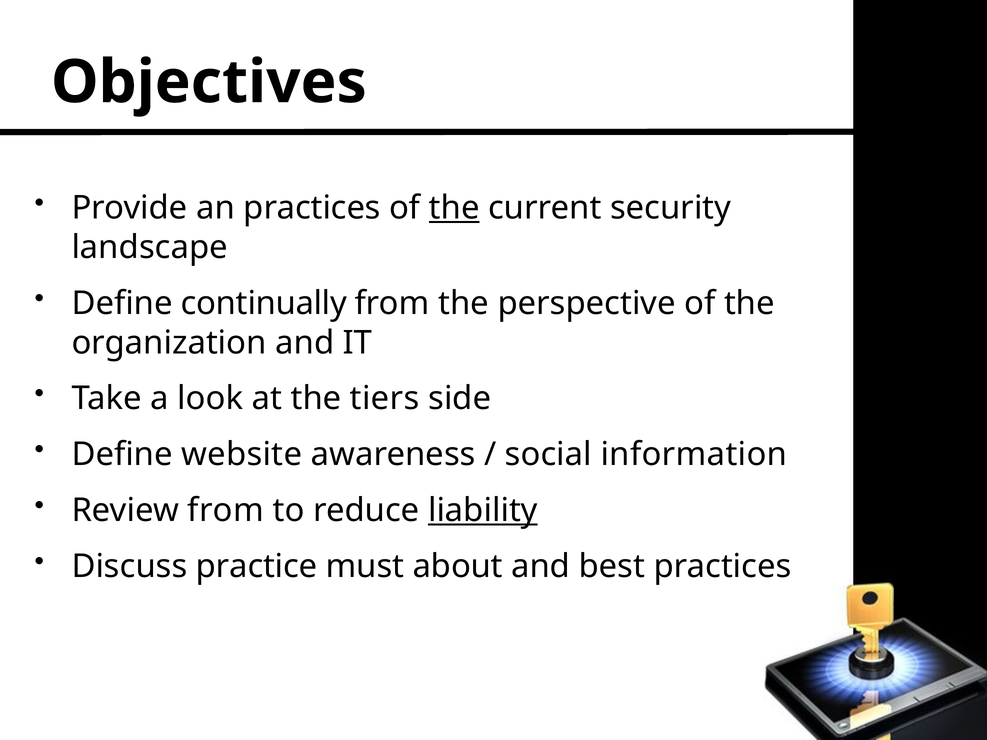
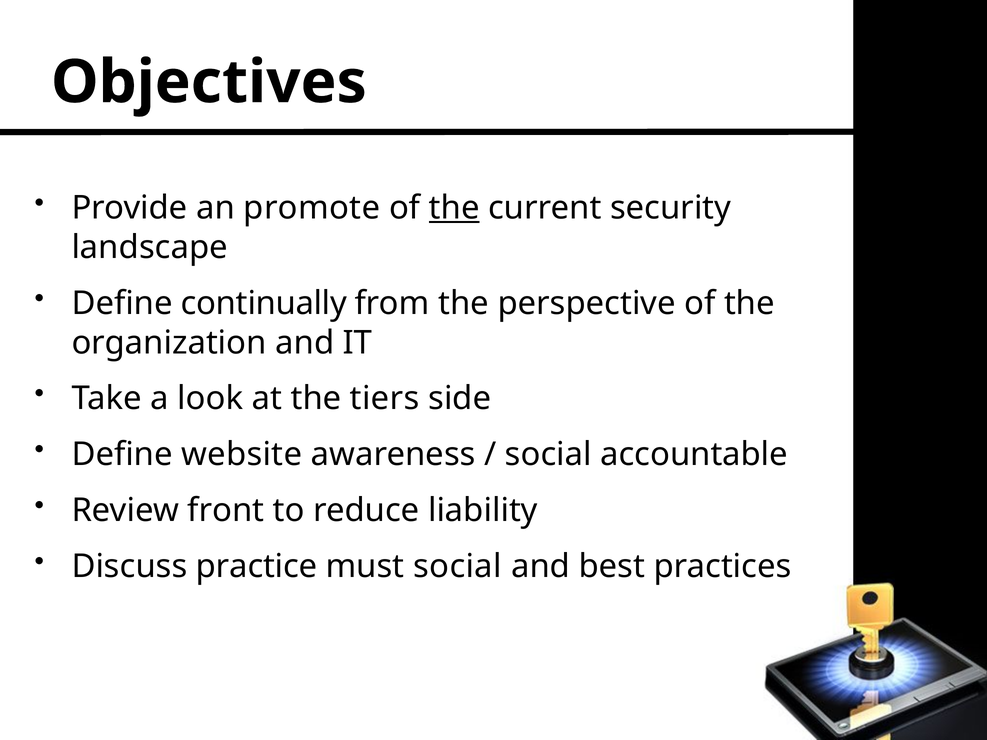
an practices: practices -> promote (312, 208)
information: information -> accountable (694, 455)
Review from: from -> front (226, 511)
liability underline: present -> none (483, 511)
must about: about -> social (457, 566)
